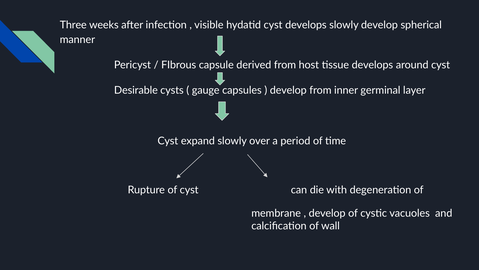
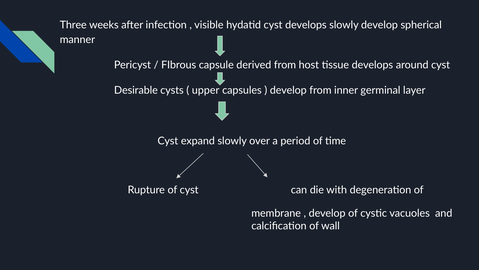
gauge: gauge -> upper (206, 90)
